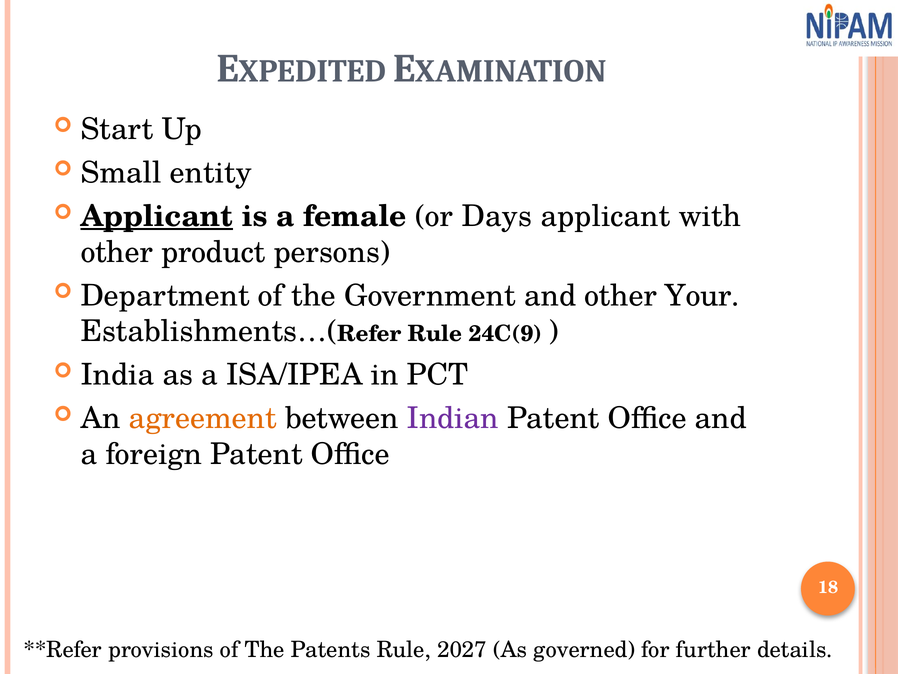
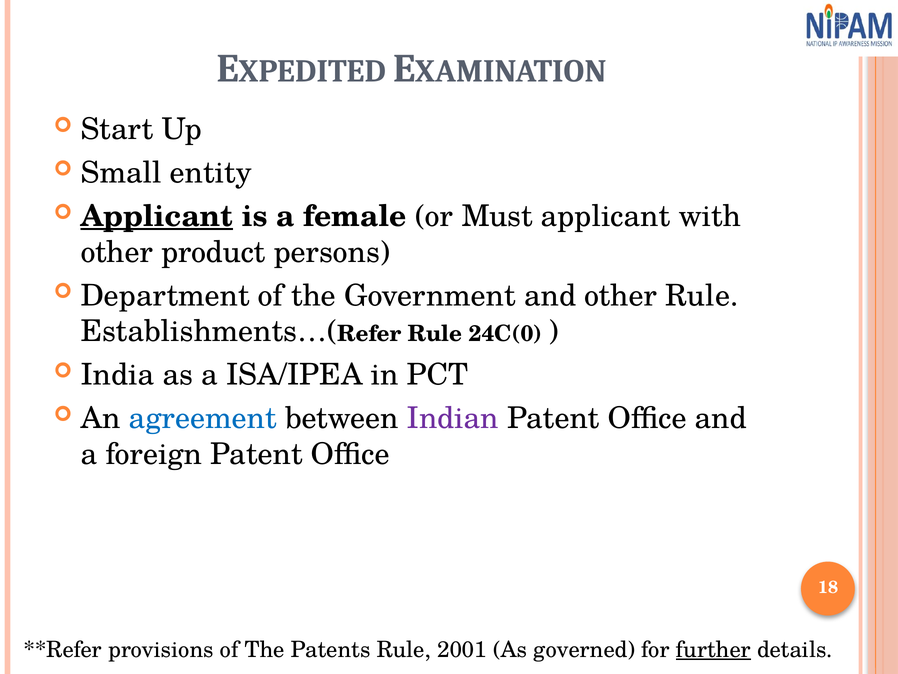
Days: Days -> Must (497, 216)
other Your: Your -> Rule (702, 295)
24C(9: 24C(9 -> 24C(0 (505, 334)
agreement colour: orange -> blue (203, 418)
2027: 2027 -> 2001 (462, 649)
further underline: none -> present (713, 649)
